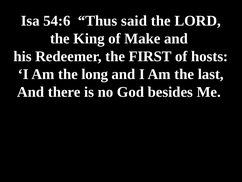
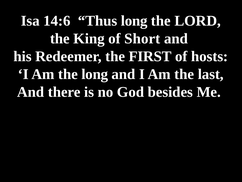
54:6: 54:6 -> 14:6 (57, 21)
Thus said: said -> long (134, 21)
Make: Make -> Short (142, 39)
